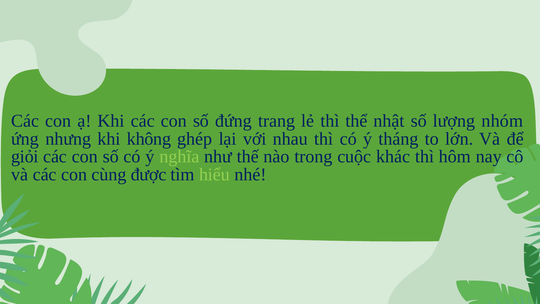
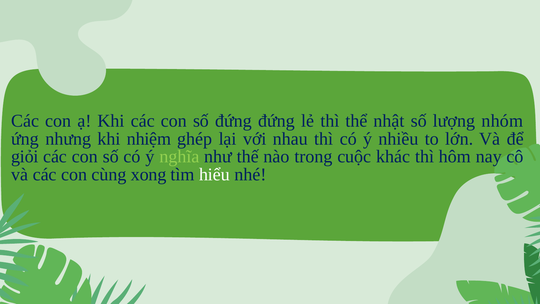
đứng trang: trang -> đứng (277, 121)
không: không -> nhiệm (149, 139)
tháng: tháng -> nhiều (398, 139)
được: được -> xong (149, 174)
hiểu colour: light green -> white (214, 174)
